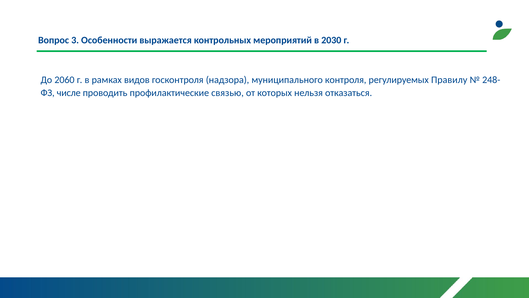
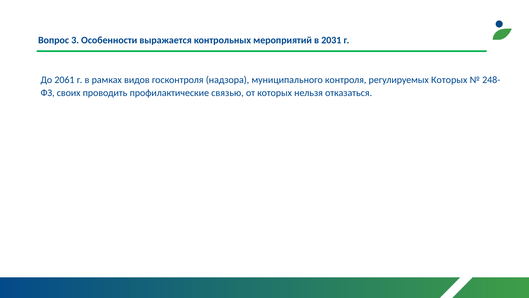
2030: 2030 -> 2031 (331, 40)
2060: 2060 -> 2061 (64, 80)
регулируемых Правилу: Правилу -> Которых (449, 80)
числе: числе -> своих (69, 93)
